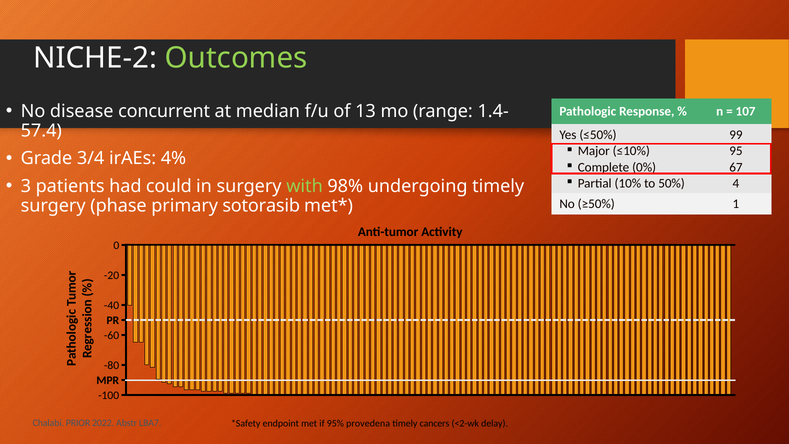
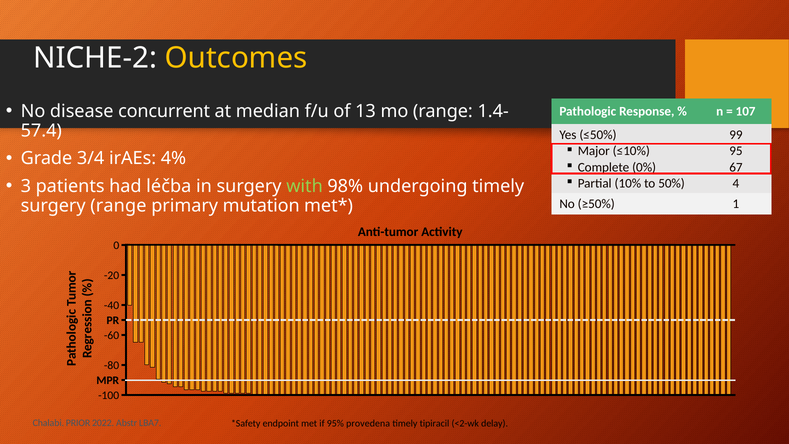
Outcomes colour: light green -> yellow (236, 58)
could: could -> léčba (169, 186)
surgery phase: phase -> range (118, 205)
sotorasib: sotorasib -> mutation (261, 205)
cancers: cancers -> tipiracil (434, 423)
